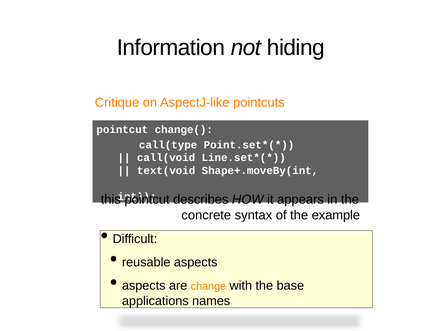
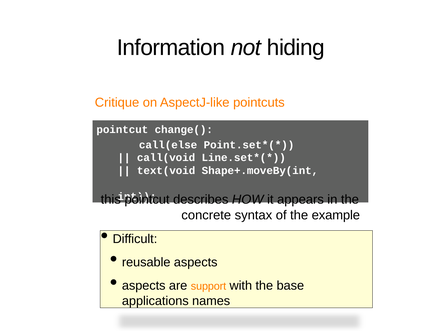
call(type: call(type -> call(else (168, 145)
change: change -> support (209, 286)
